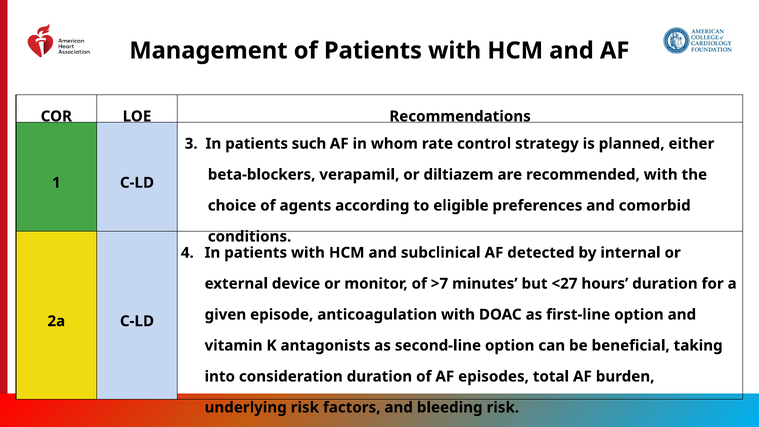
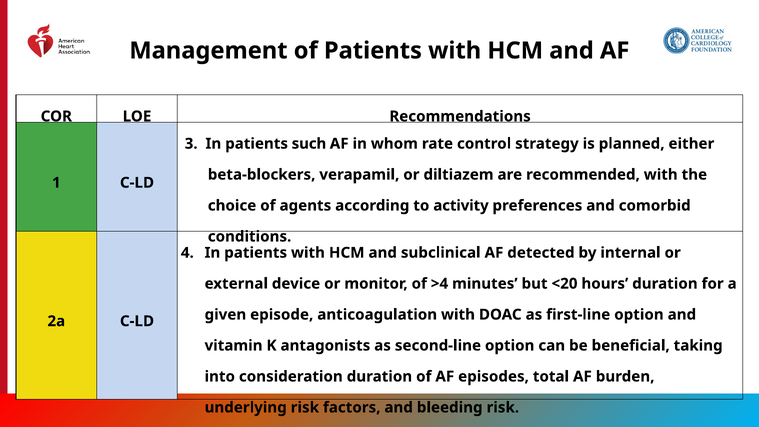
eligible: eligible -> activity (461, 206)
>7: >7 -> >4 (439, 284)
<27: <27 -> <20 (564, 284)
